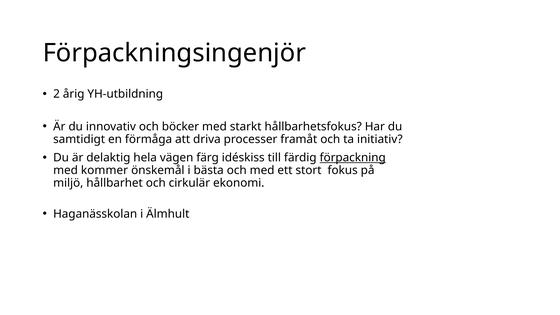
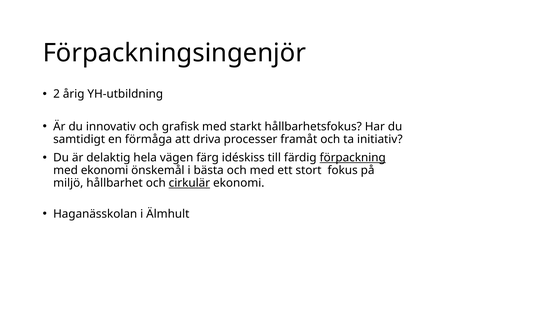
böcker: böcker -> grafisk (180, 127)
med kommer: kommer -> ekonomi (105, 170)
cirkulär underline: none -> present (189, 183)
